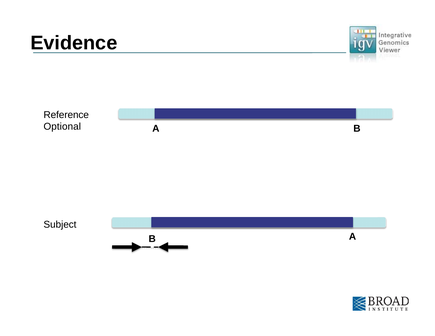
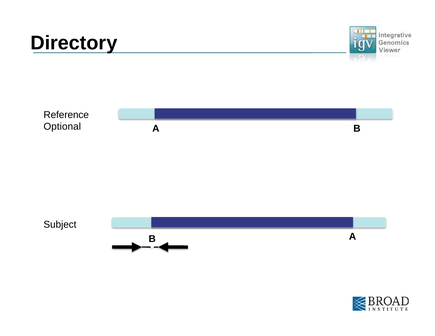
Evidence: Evidence -> Directory (74, 43)
